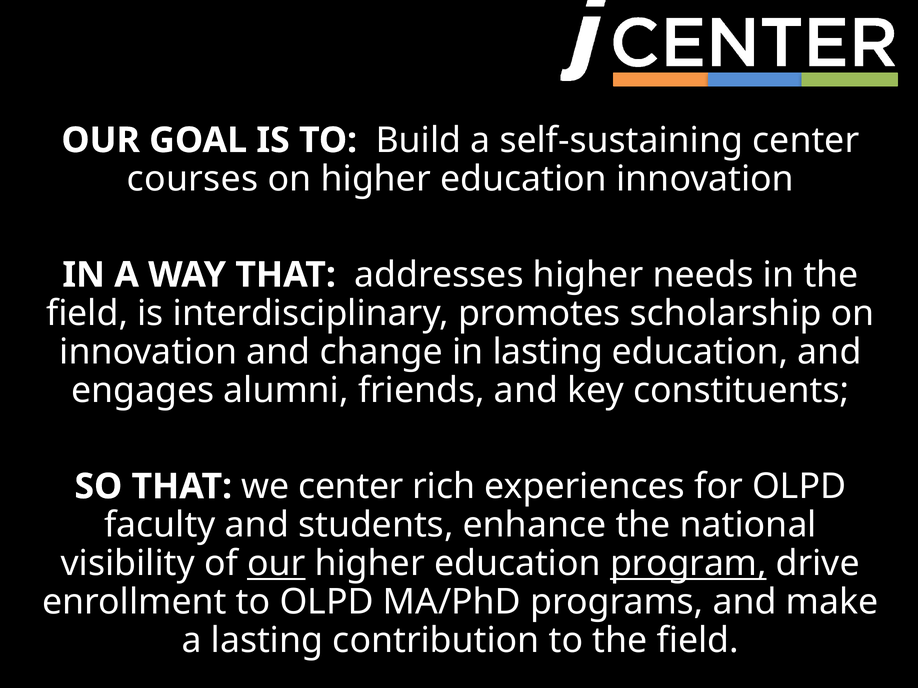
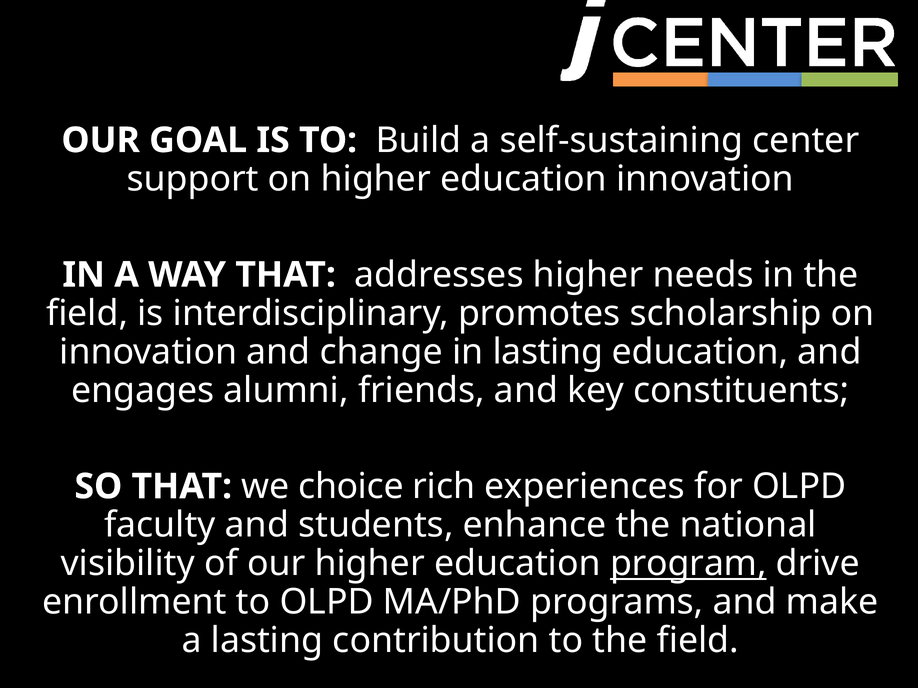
courses: courses -> support (193, 179)
we center: center -> choice (351, 487)
our underline: present -> none (276, 564)
